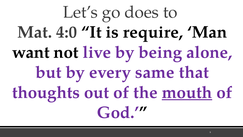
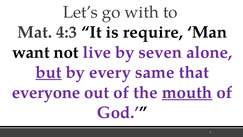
does: does -> with (142, 12)
4:0: 4:0 -> 4:3 (67, 32)
being: being -> seven (160, 52)
but underline: none -> present (49, 72)
thoughts: thoughts -> everyone (46, 92)
